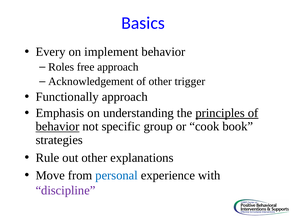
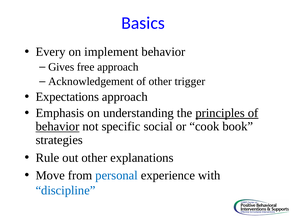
Roles: Roles -> Gives (61, 67)
Functionally: Functionally -> Expectations (67, 97)
group: group -> social (158, 127)
discipline colour: purple -> blue (66, 191)
